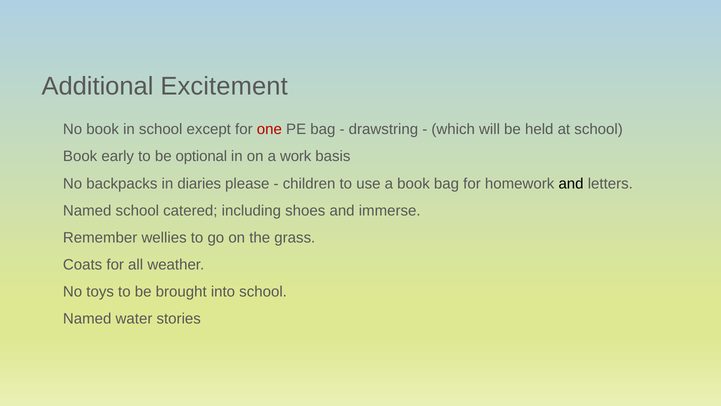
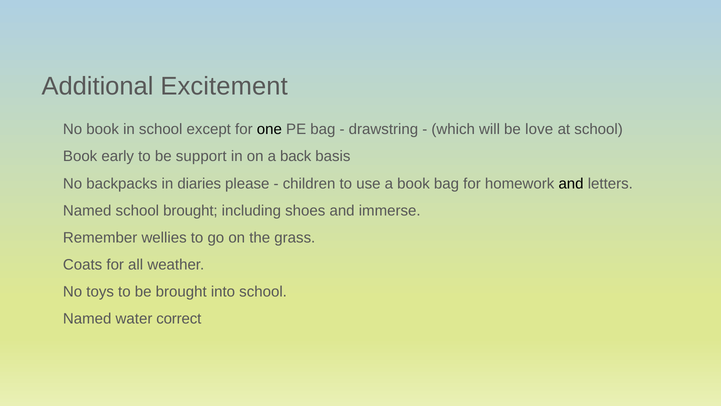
one colour: red -> black (269, 129)
held: held -> love (539, 129)
optional: optional -> support (201, 156)
work: work -> back (296, 156)
school catered: catered -> brought (190, 210)
stories: stories -> correct (179, 319)
